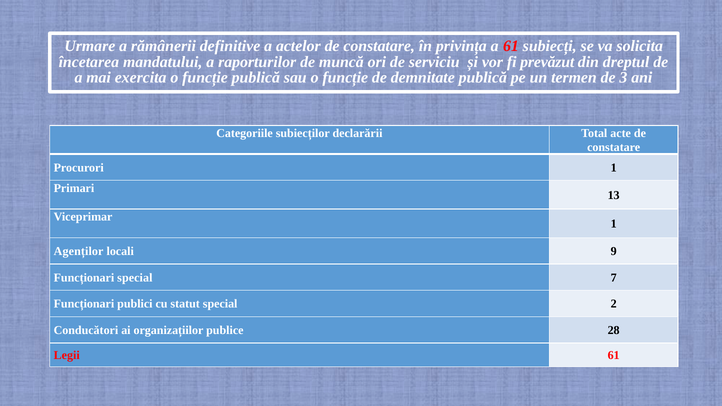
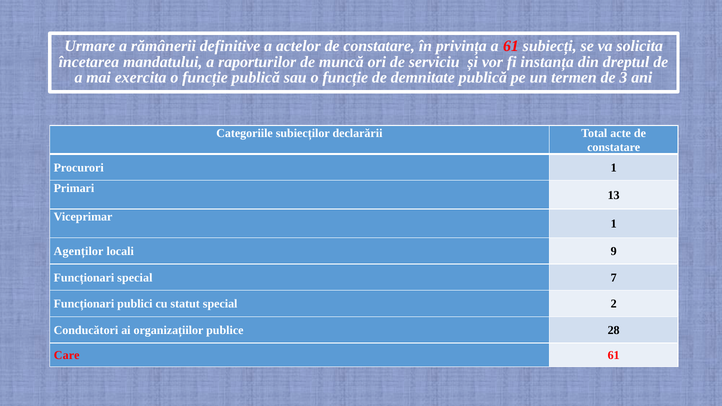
prevăzut: prevăzut -> instanța (547, 62)
Legii: Legii -> Care (67, 356)
